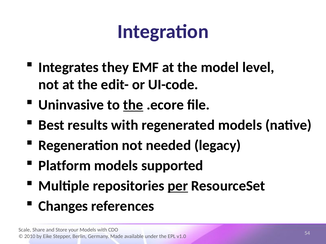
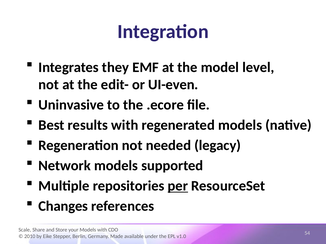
UI-code: UI-code -> UI-even (173, 85)
the underline: present -> none (133, 105)
Platform: Platform -> Network (65, 166)
